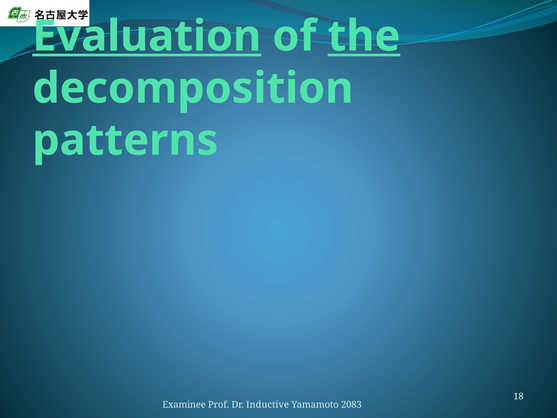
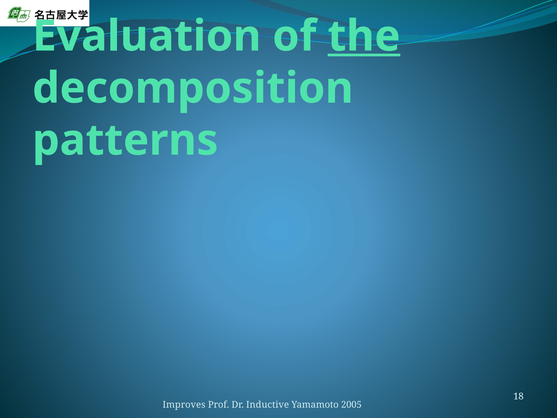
Evaluation underline: present -> none (147, 36)
Examinee: Examinee -> Improves (184, 404)
2083: 2083 -> 2005 (351, 404)
